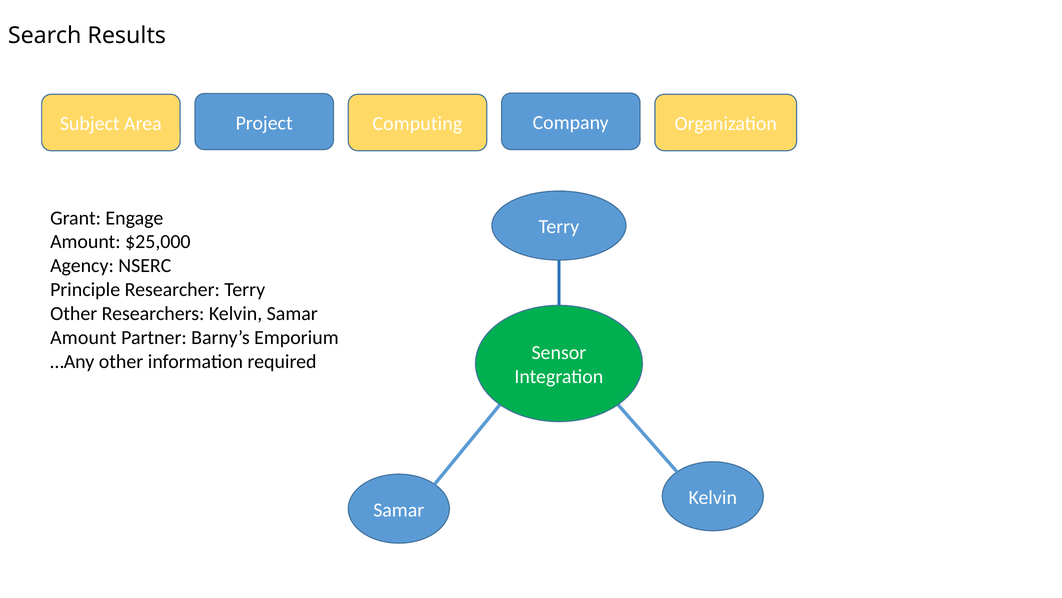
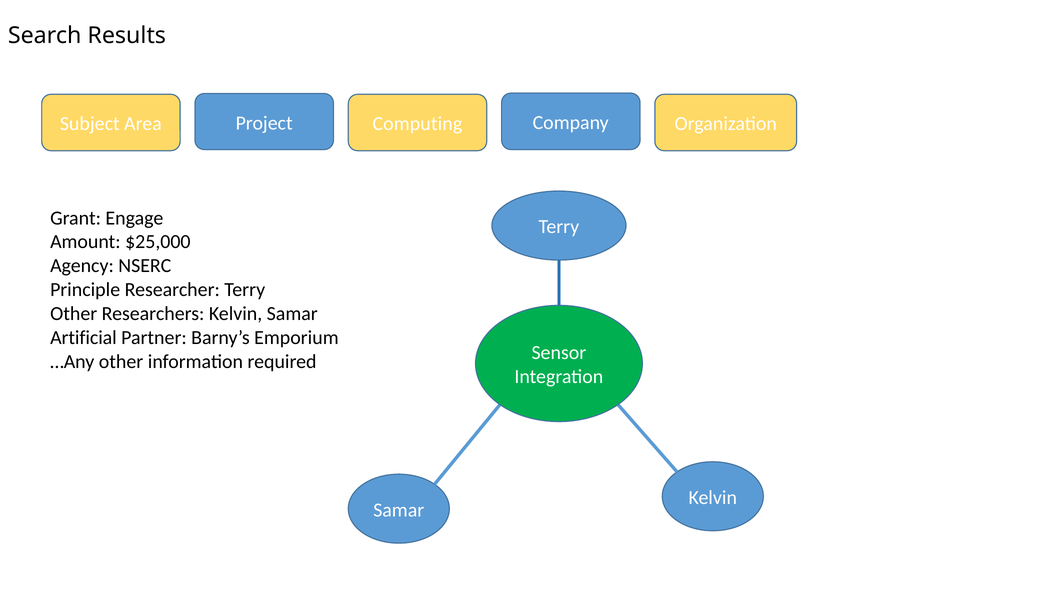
Amount: Amount -> Artificial (83, 337)
